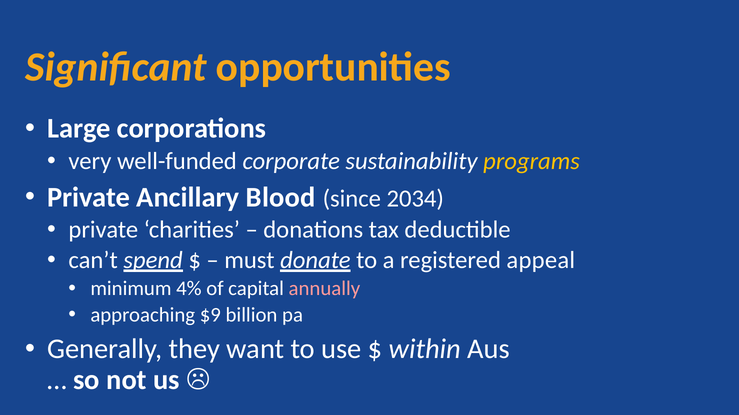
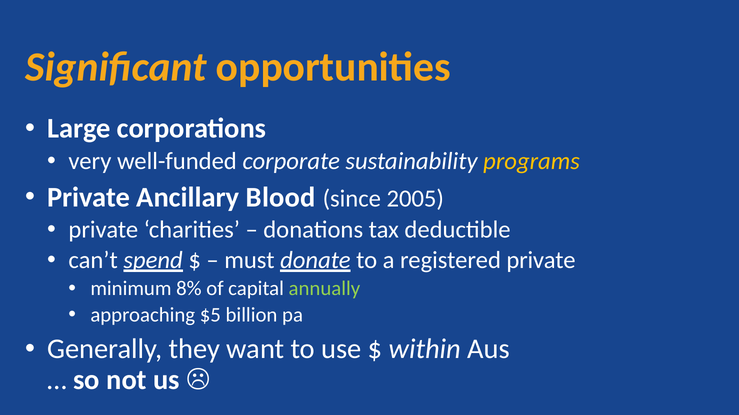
2034: 2034 -> 2005 (415, 199)
registered appeal: appeal -> private (541, 261)
4%: 4% -> 8% (189, 289)
annually colour: pink -> light green (324, 289)
$9: $9 -> $5 (210, 315)
